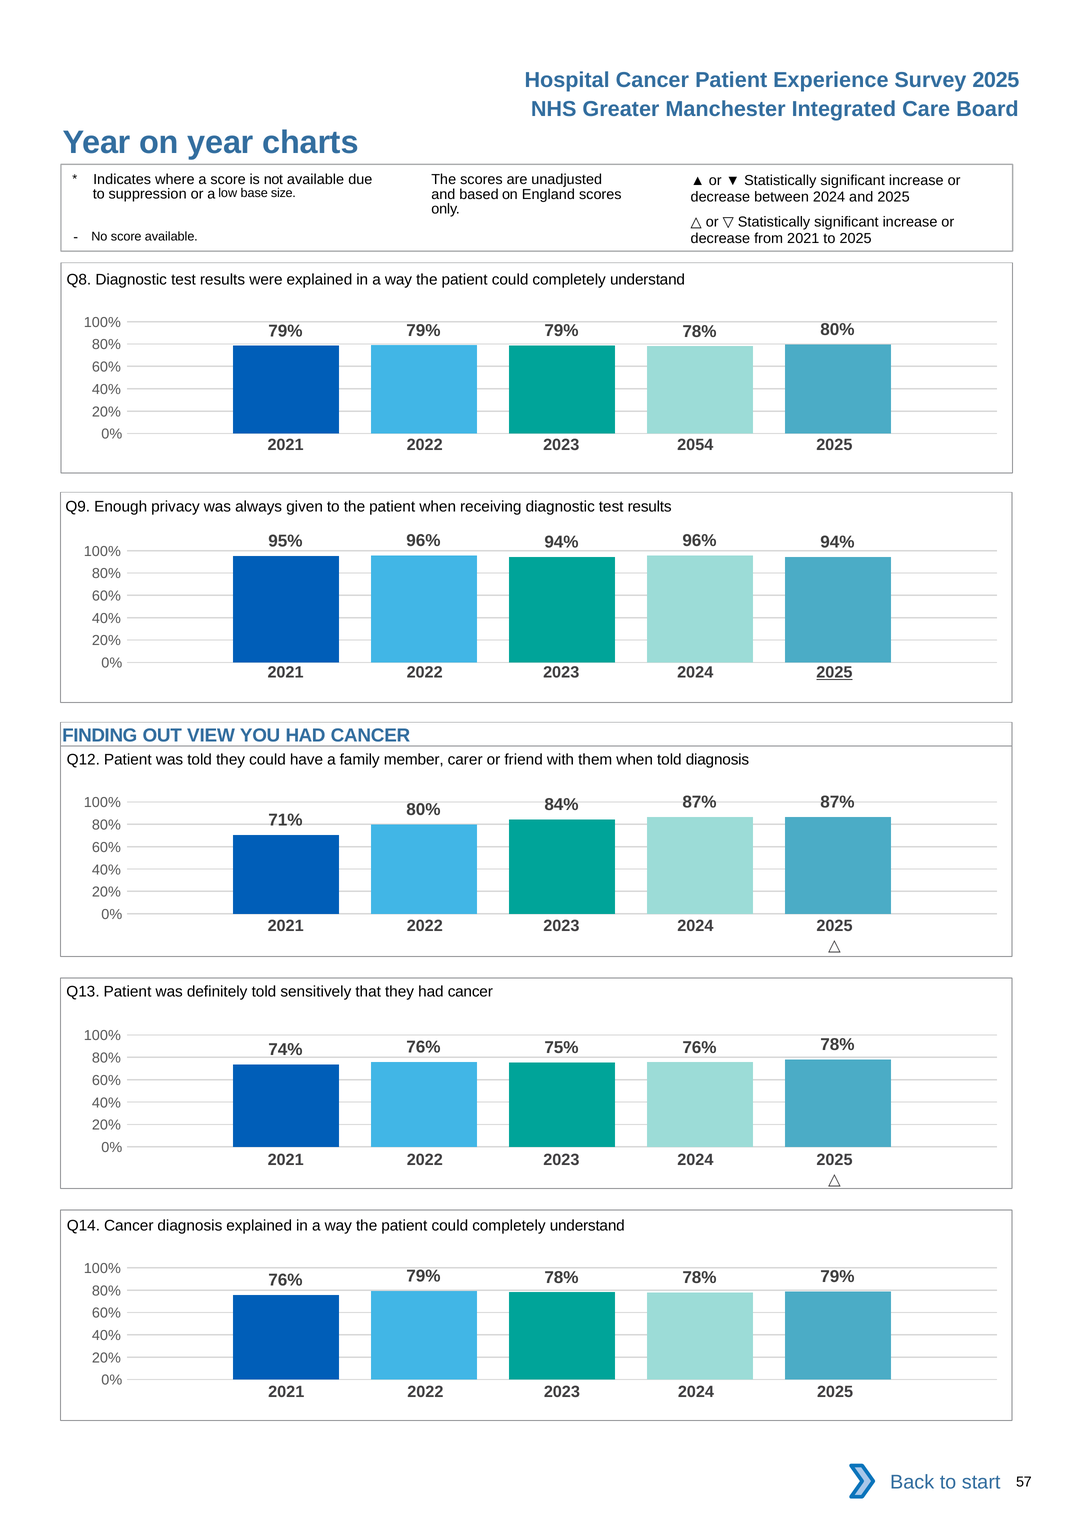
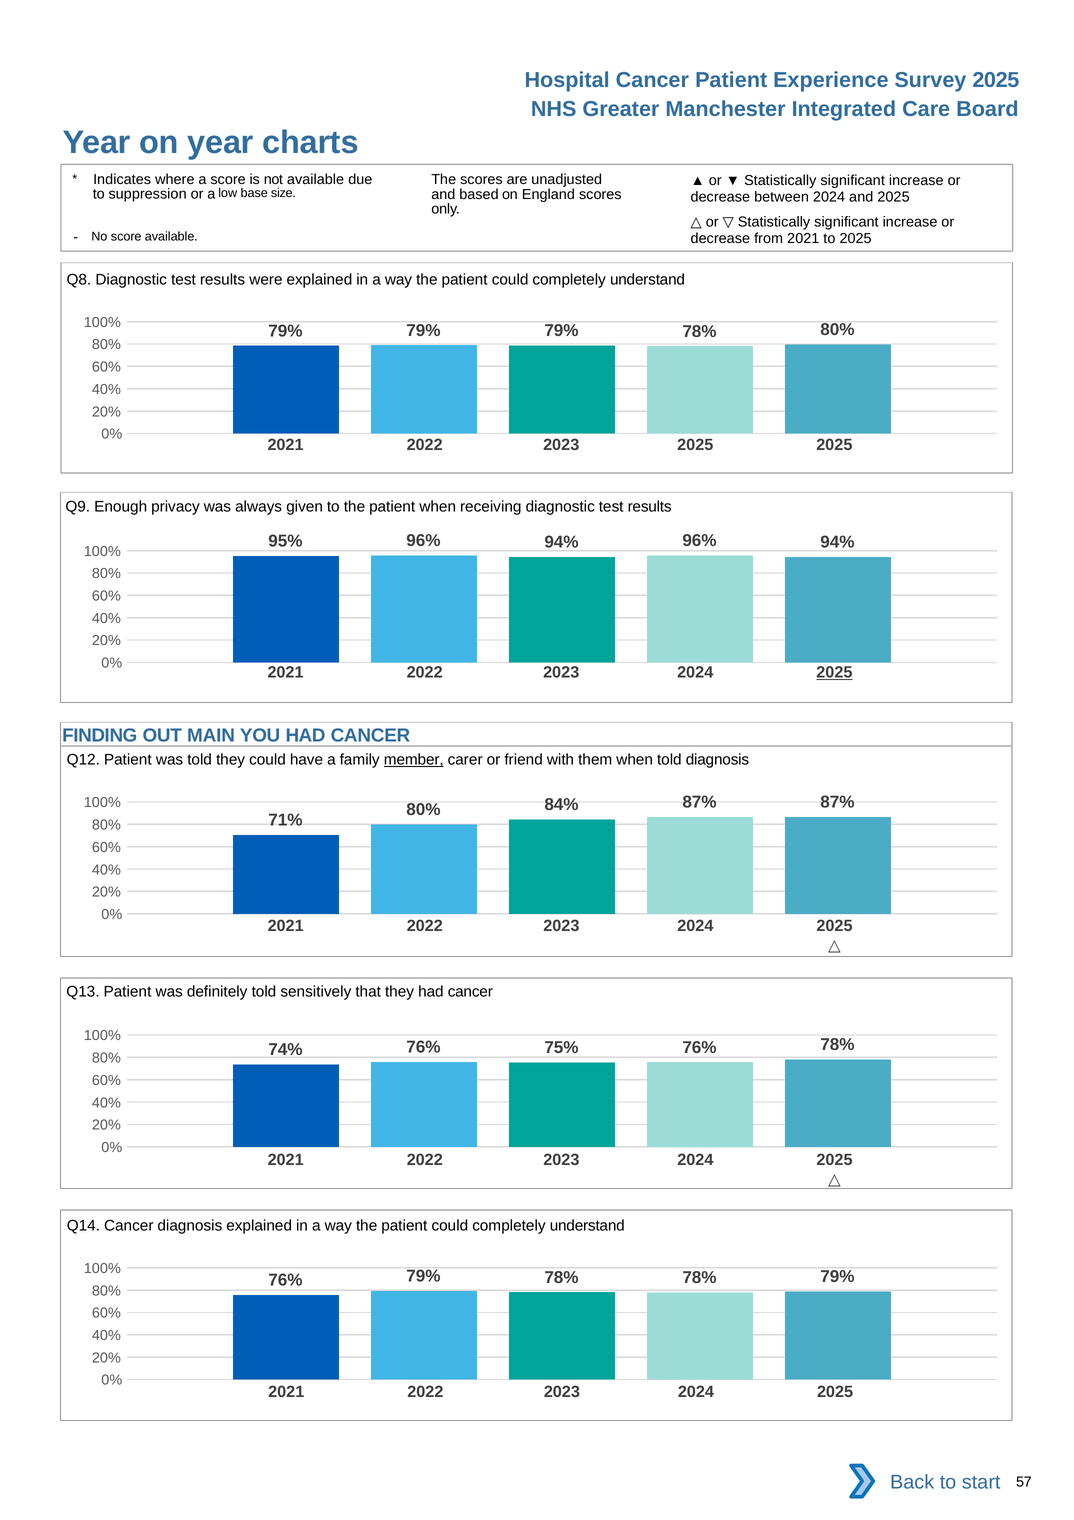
2023 2054: 2054 -> 2025 (695, 445)
VIEW: VIEW -> MAIN (211, 736)
member underline: none -> present (414, 760)
